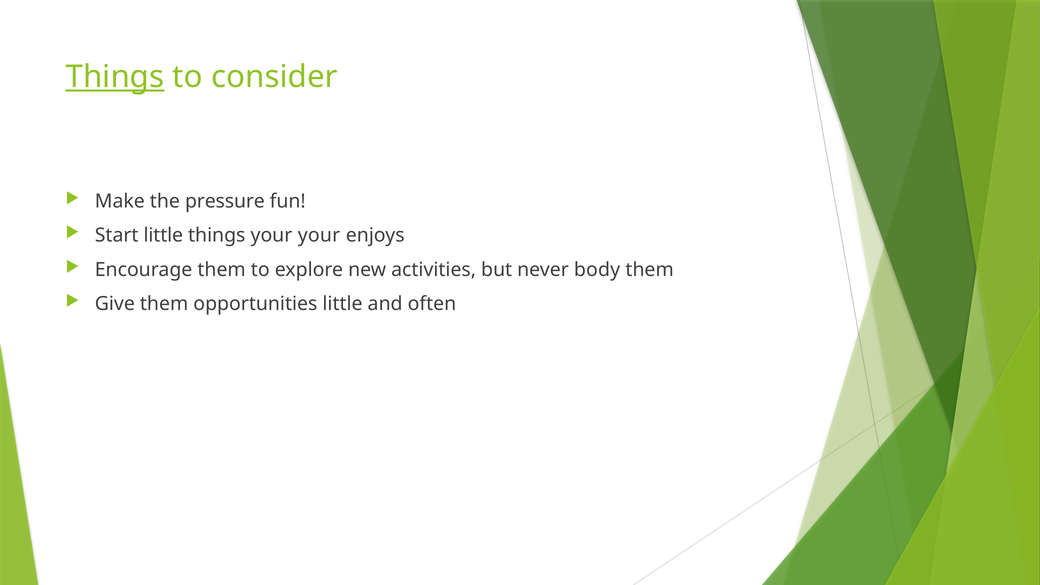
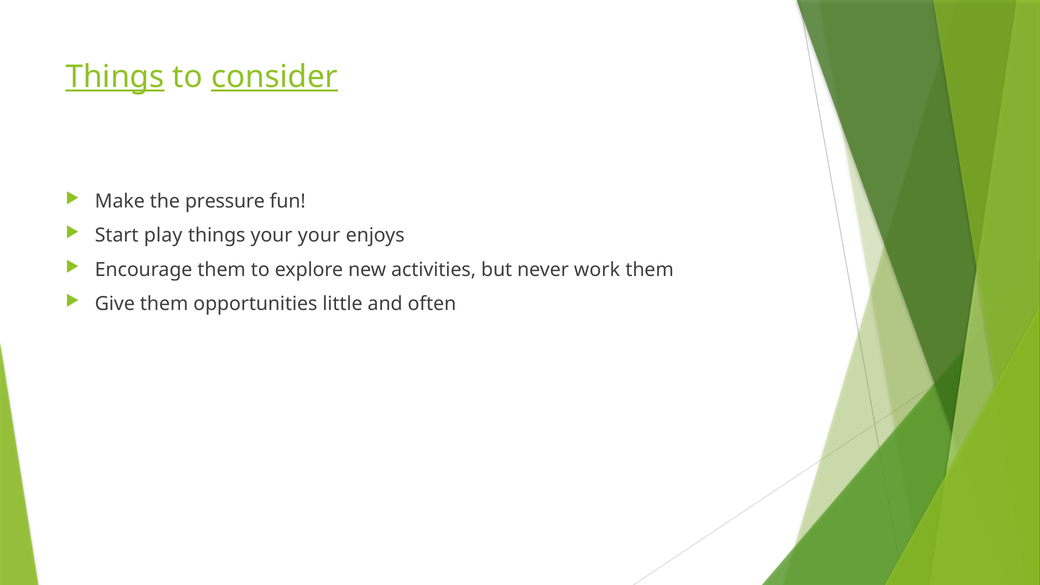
consider underline: none -> present (274, 77)
Start little: little -> play (163, 236)
body: body -> work (597, 270)
